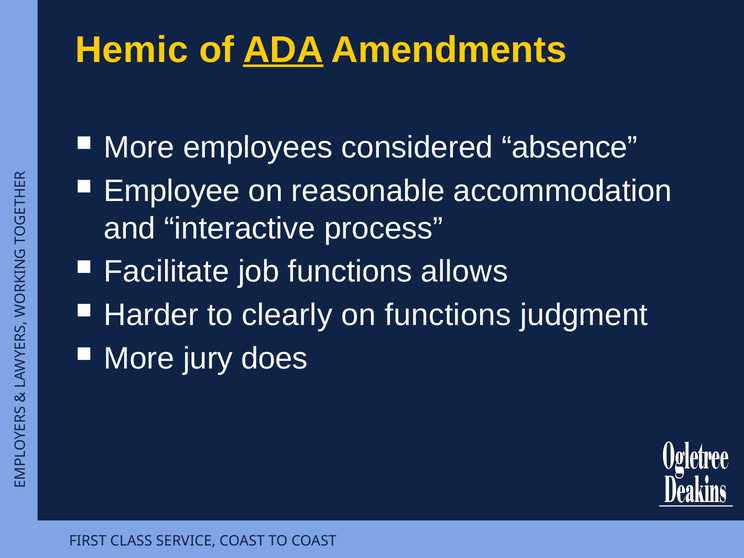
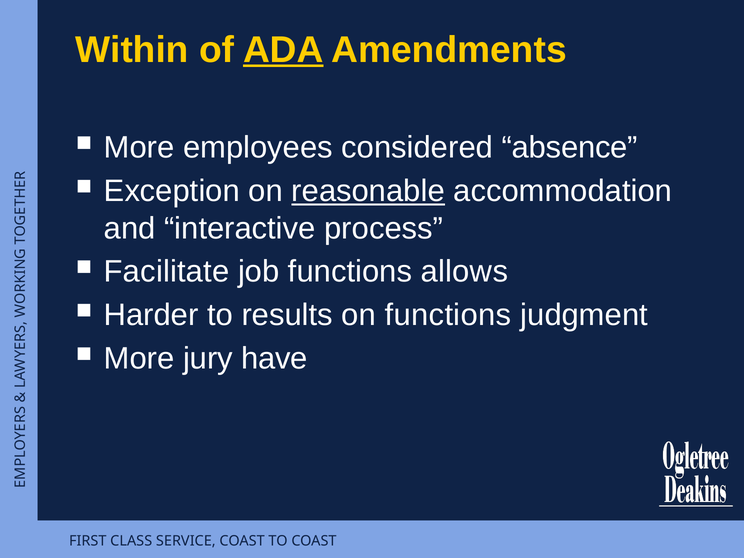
Hemic: Hemic -> Within (132, 50)
Employee: Employee -> Exception (172, 191)
reasonable underline: none -> present (368, 191)
clearly: clearly -> results (287, 315)
does: does -> have (274, 359)
